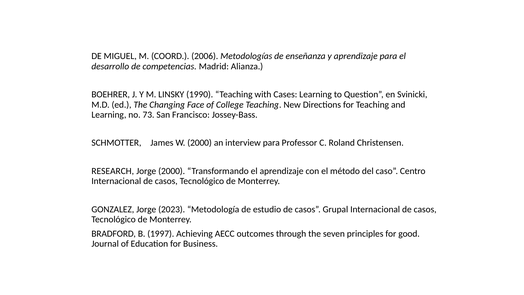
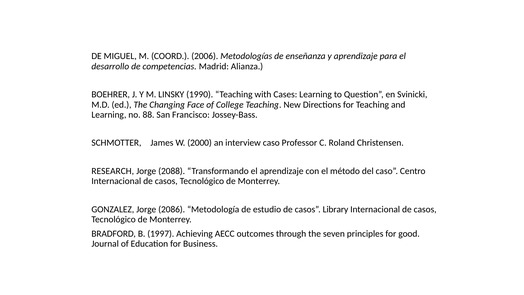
73: 73 -> 88 (149, 115)
interview para: para -> caso (271, 143)
Jorge 2000: 2000 -> 2088 (172, 171)
2023: 2023 -> 2086 (172, 209)
Grupal: Grupal -> Library (335, 209)
